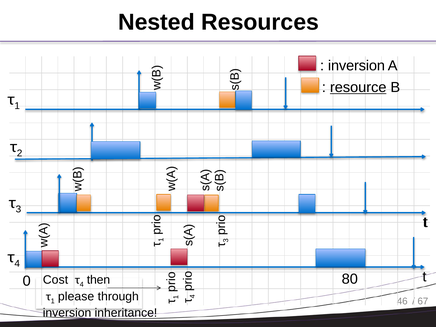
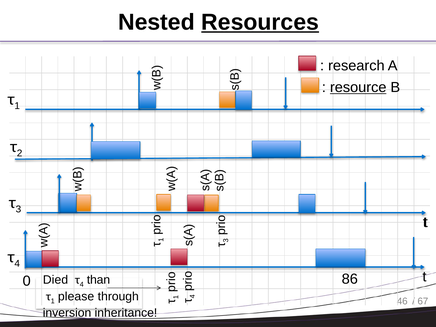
Resources underline: none -> present (260, 22)
inversion: inversion -> research (356, 66)
Cost: Cost -> Died (56, 280)
then: then -> than (98, 280)
80: 80 -> 86 (350, 279)
